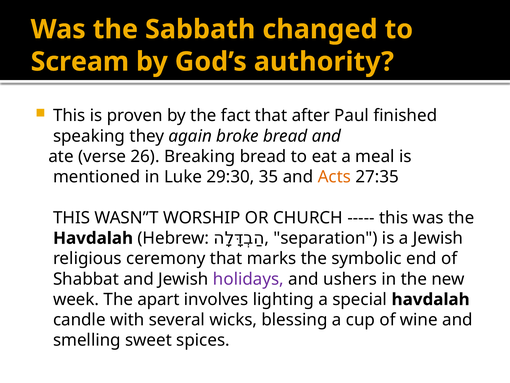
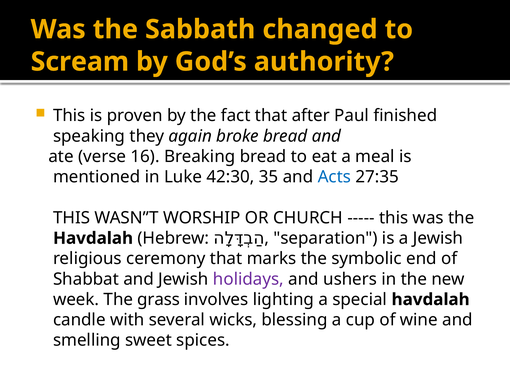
26: 26 -> 16 (145, 156)
29:30: 29:30 -> 42:30 (230, 177)
Acts colour: orange -> blue (334, 177)
apart: apart -> grass (159, 299)
